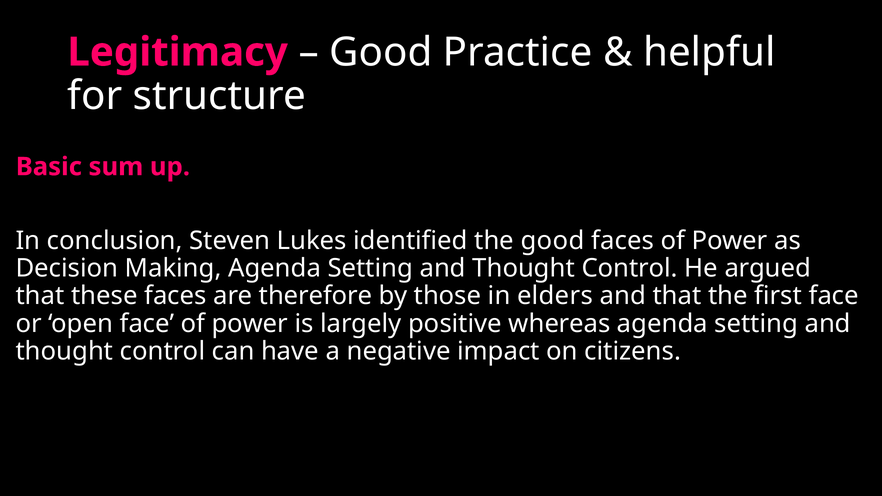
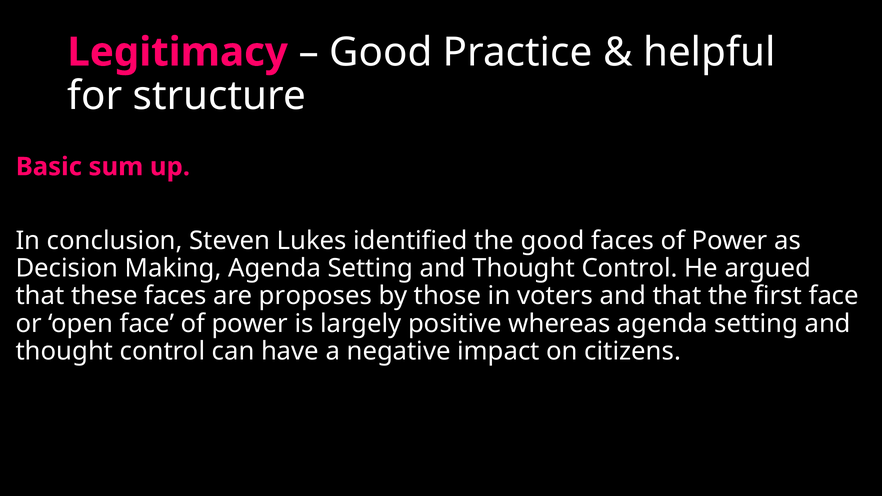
therefore: therefore -> proposes (316, 296)
elders: elders -> voters (555, 296)
